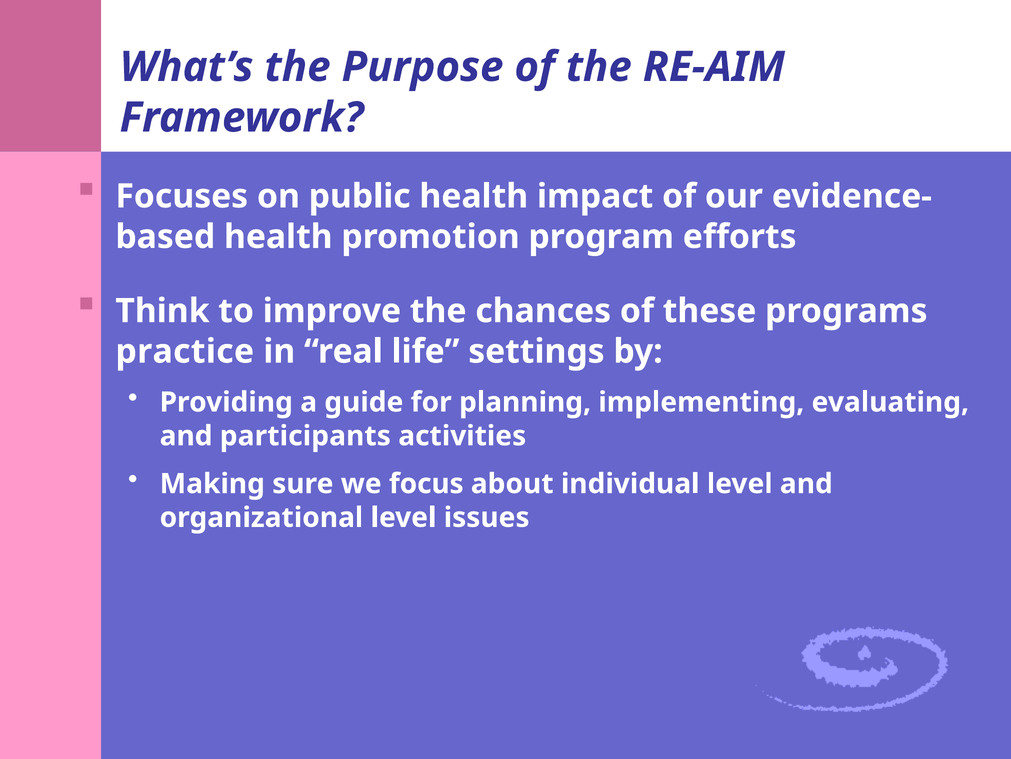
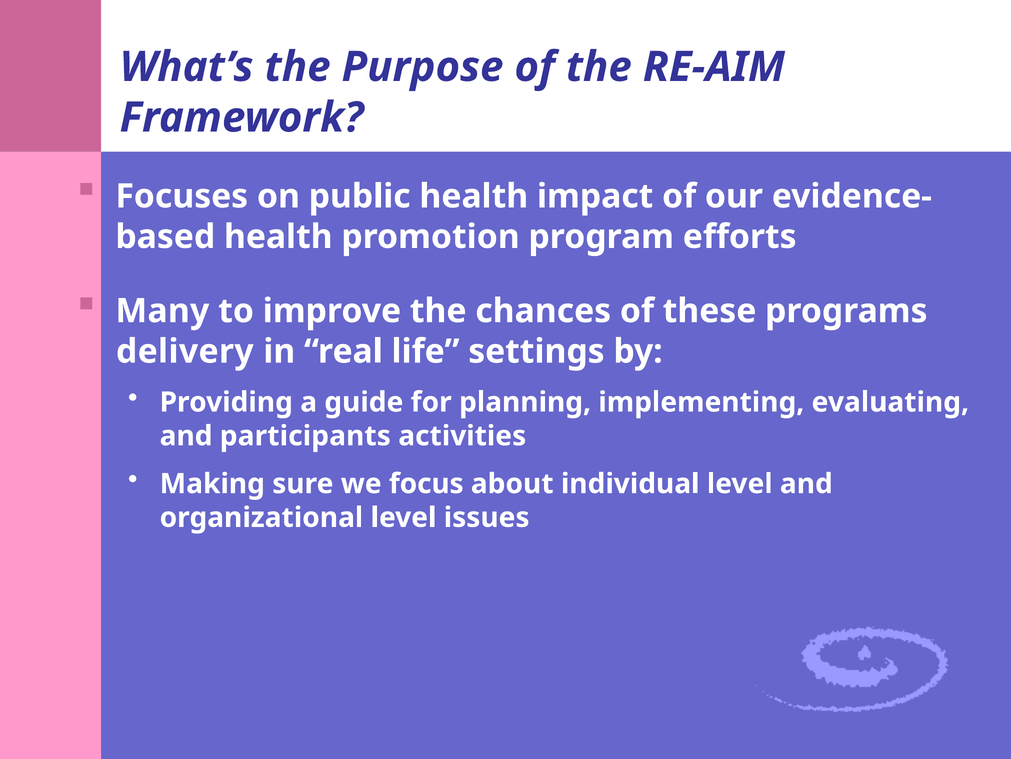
Think: Think -> Many (162, 311)
practice: practice -> delivery (185, 351)
